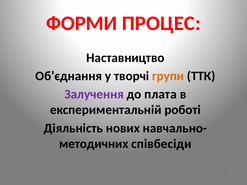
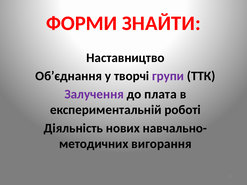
ПРОЦЕС: ПРОЦЕС -> ЗНАЙТИ (161, 23)
групи colour: orange -> purple (168, 76)
співбесіди: співбесіди -> вигорання (161, 144)
